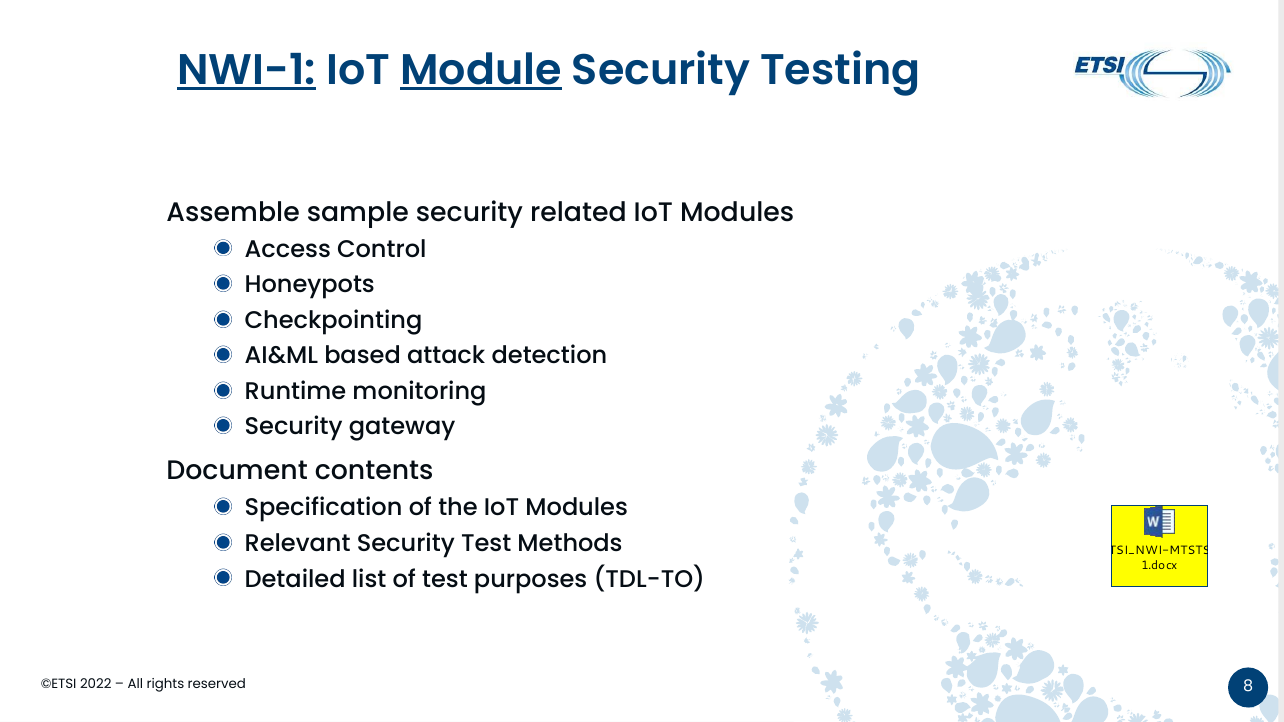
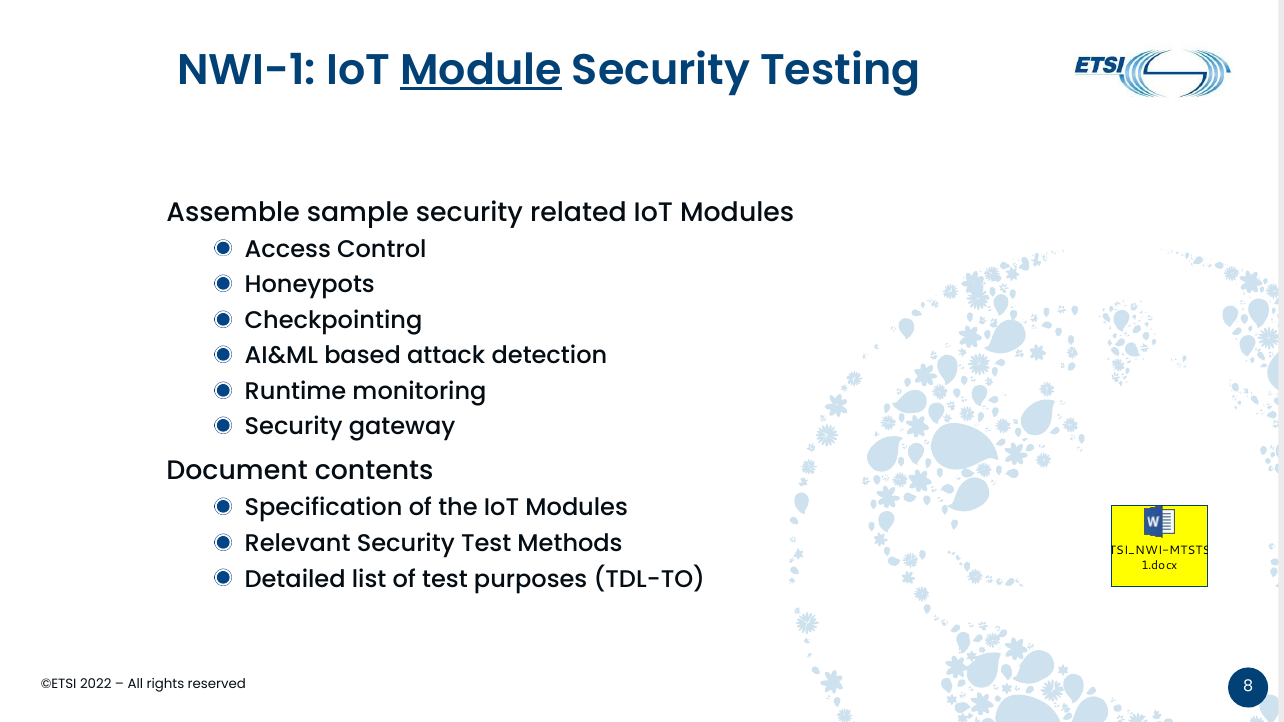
NWI-1 underline: present -> none (247, 70)
